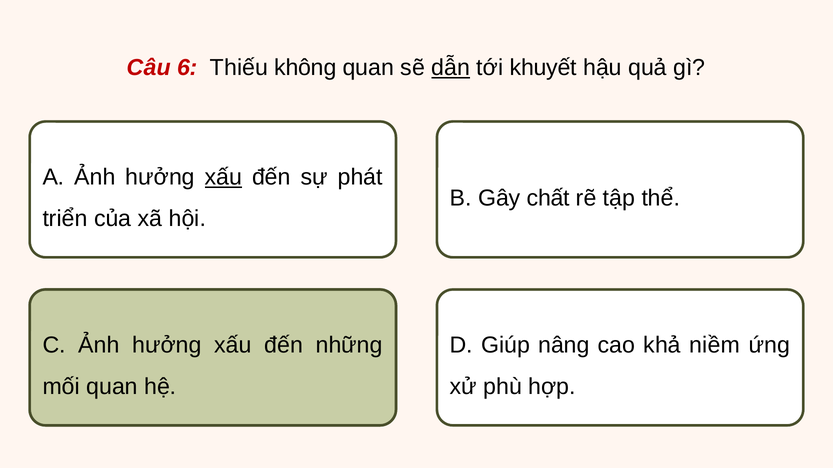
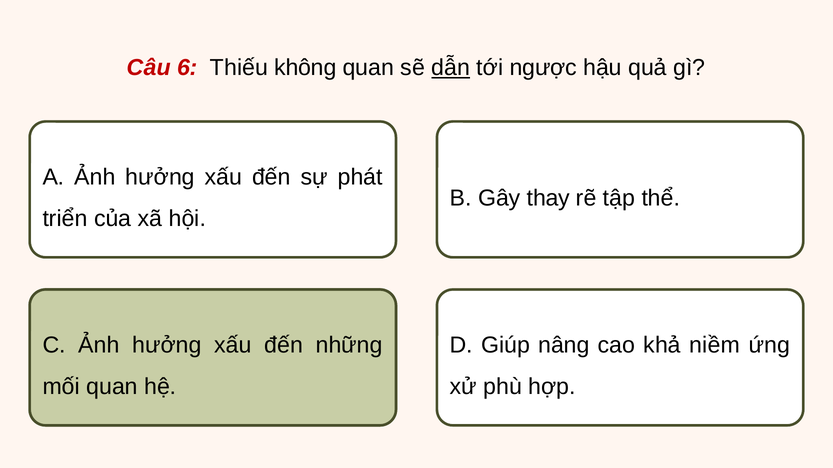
khuyết: khuyết -> ngược (543, 68)
xấu underline: present -> none (224, 177)
chất: chất -> thay (548, 198)
